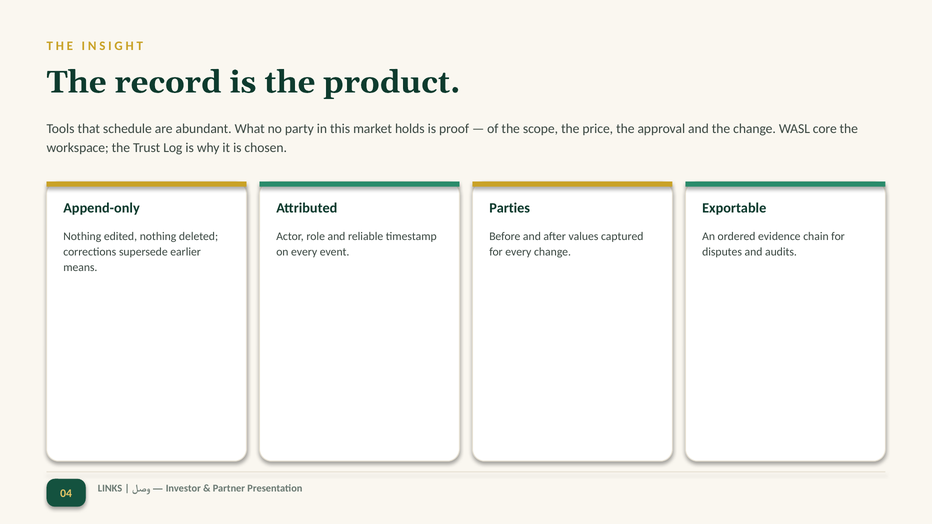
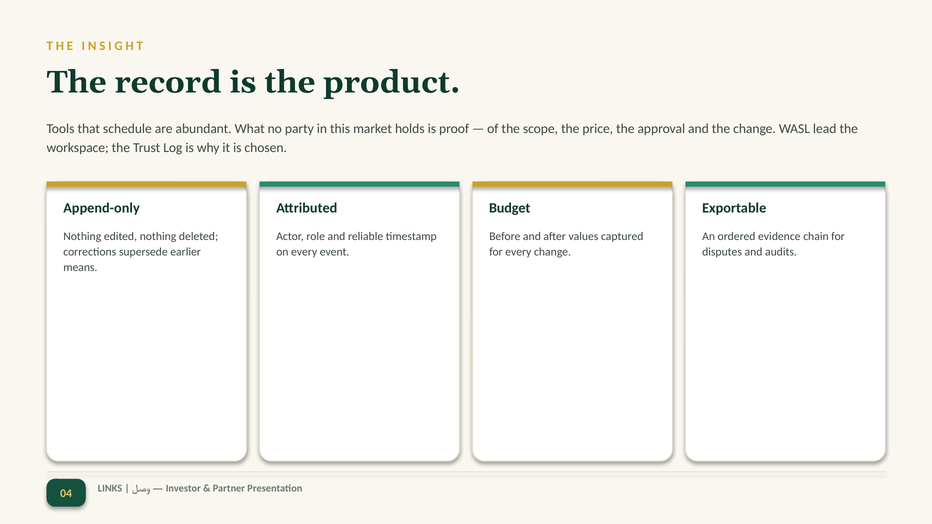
core: core -> lead (825, 129)
Parties: Parties -> Budget (510, 208)
